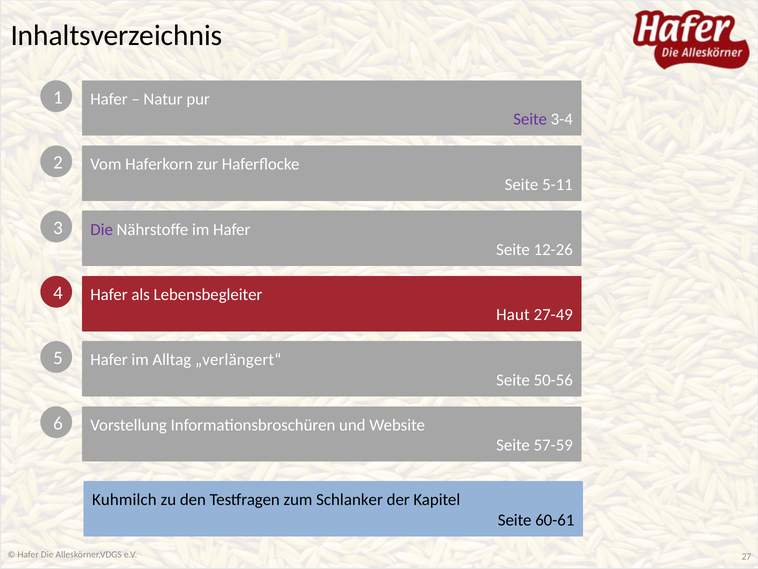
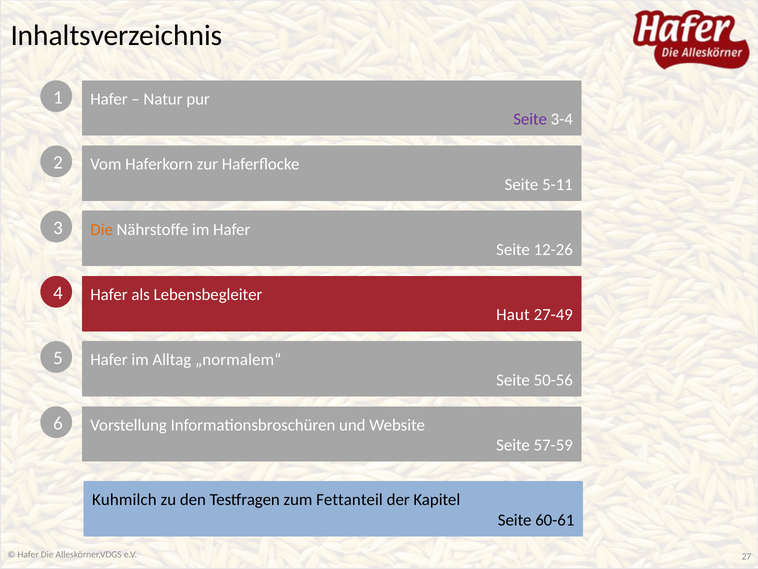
Die colour: purple -> orange (102, 229)
„verlängert“: „verlängert“ -> „normalem“ (238, 360)
Schlanker: Schlanker -> Fettanteil (349, 499)
